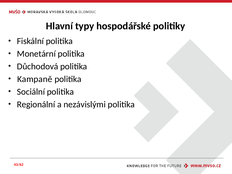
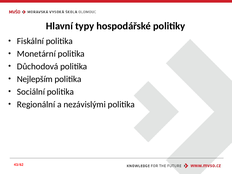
Kampaně: Kampaně -> Nejlepším (35, 79)
